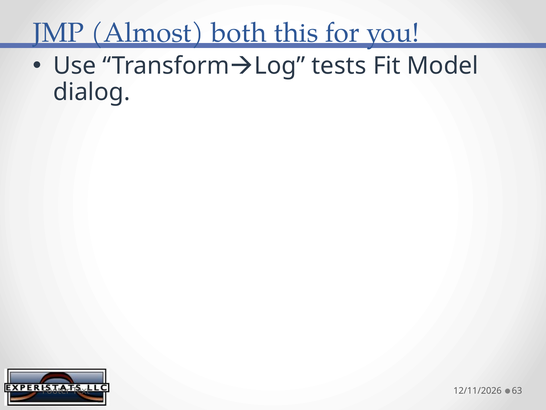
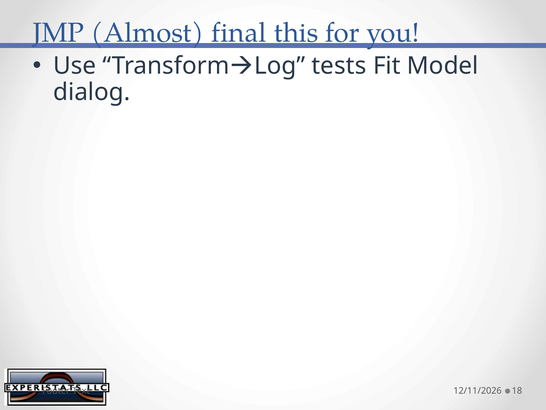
both: both -> final (239, 33)
63: 63 -> 18 (517, 390)
